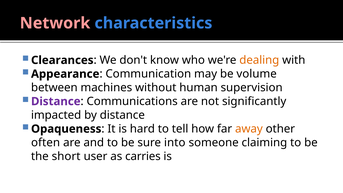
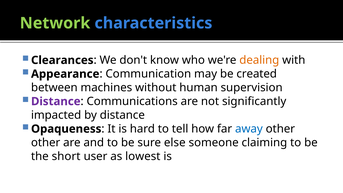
Network colour: pink -> light green (55, 23)
volume: volume -> created (257, 74)
away colour: orange -> blue (249, 129)
often: often -> other (46, 143)
into: into -> else (175, 143)
carries: carries -> lowest (143, 156)
